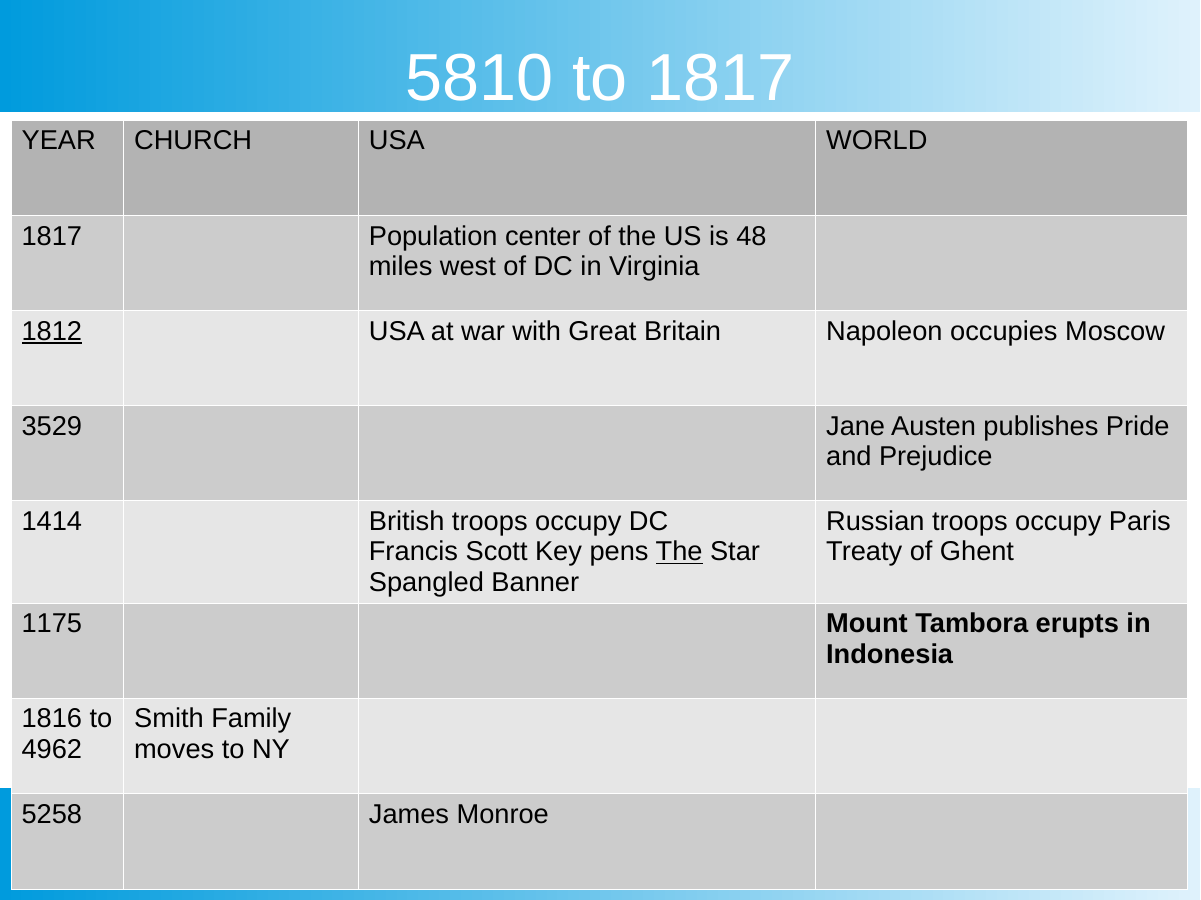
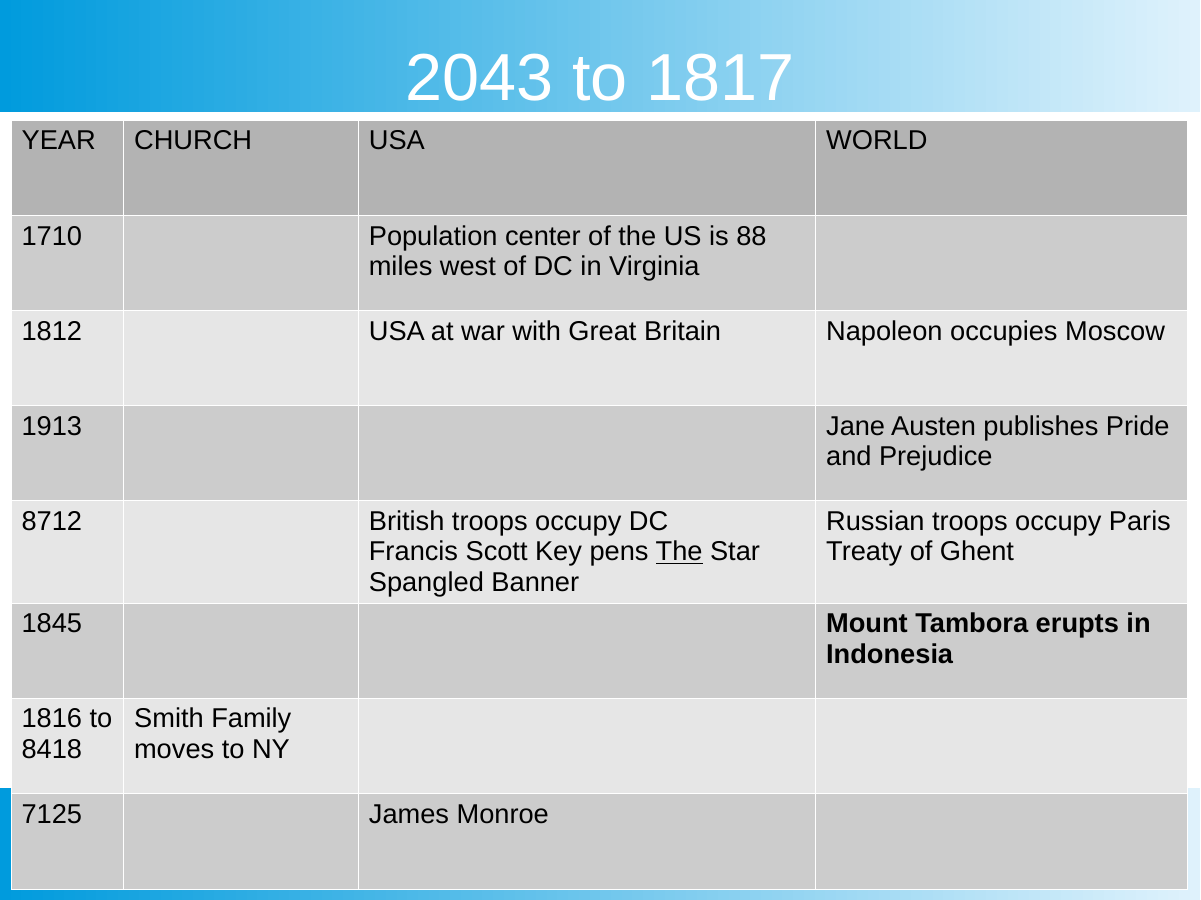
5810: 5810 -> 2043 (480, 79)
1817: 1817 -> 1710 (52, 236)
48: 48 -> 88 (751, 236)
1812 underline: present -> none (52, 331)
3529: 3529 -> 1913 (52, 427)
1414: 1414 -> 8712 (52, 522)
1175: 1175 -> 1845 (52, 624)
4962: 4962 -> 8418 (52, 750)
5258: 5258 -> 7125 (52, 815)
